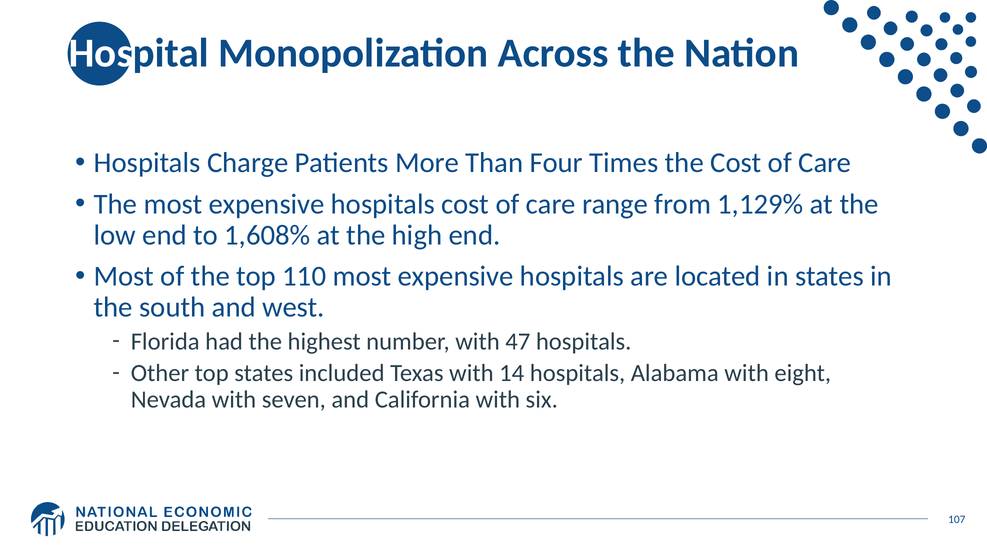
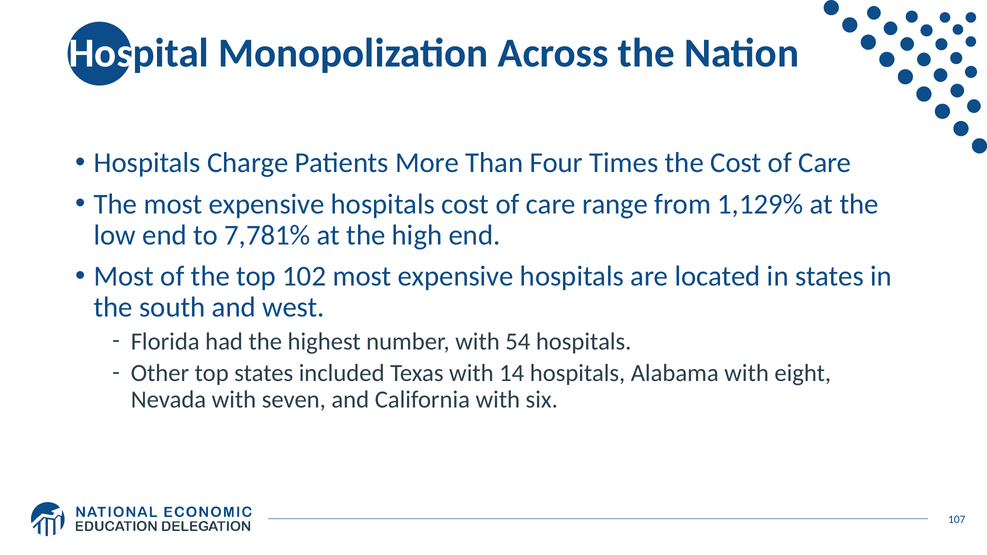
1,608%: 1,608% -> 7,781% (267, 235)
110: 110 -> 102 (304, 276)
47: 47 -> 54 (518, 342)
